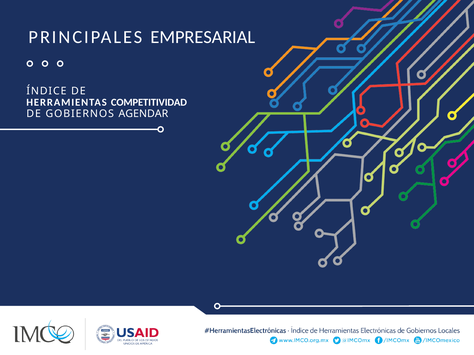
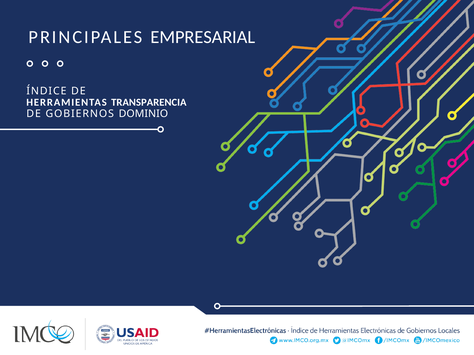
COMPETITIVIDAD: COMPETITIVIDAD -> TRANSPARENCIA (149, 103)
AGENDAR: AGENDAR -> DOMINIO (143, 114)
